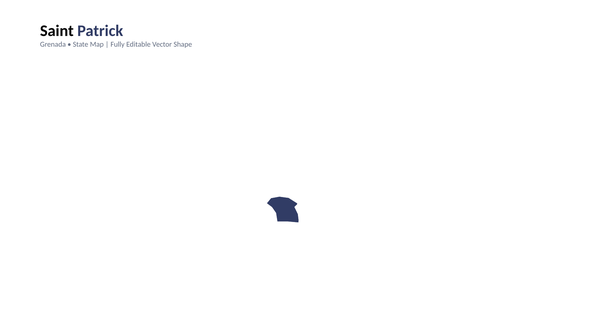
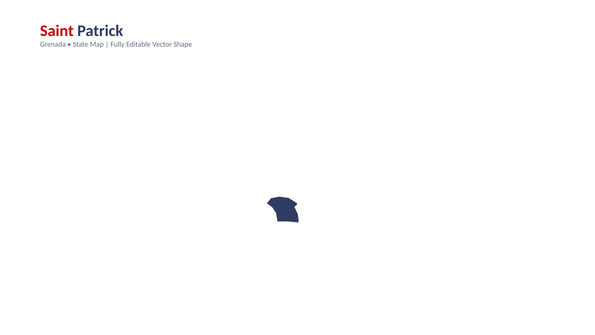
Saint colour: black -> red (57, 31)
